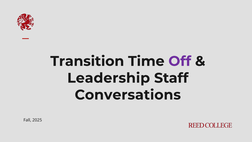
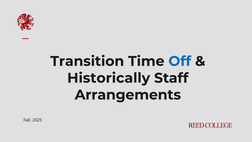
Off colour: purple -> blue (180, 61)
Leadership: Leadership -> Historically (109, 78)
Conversations: Conversations -> Arrangements (128, 95)
